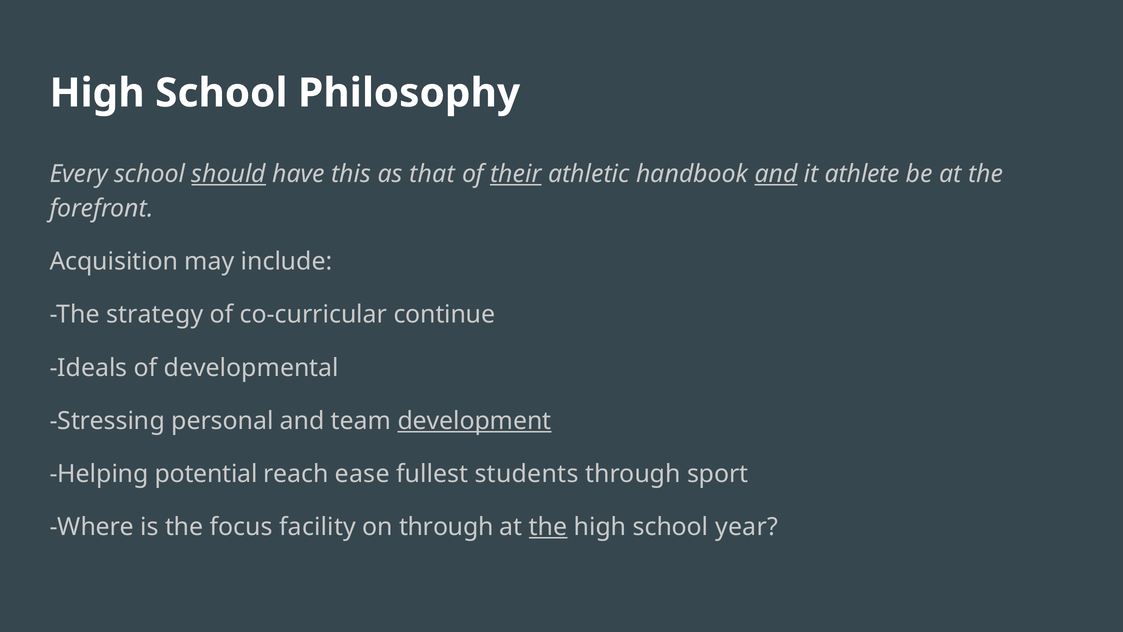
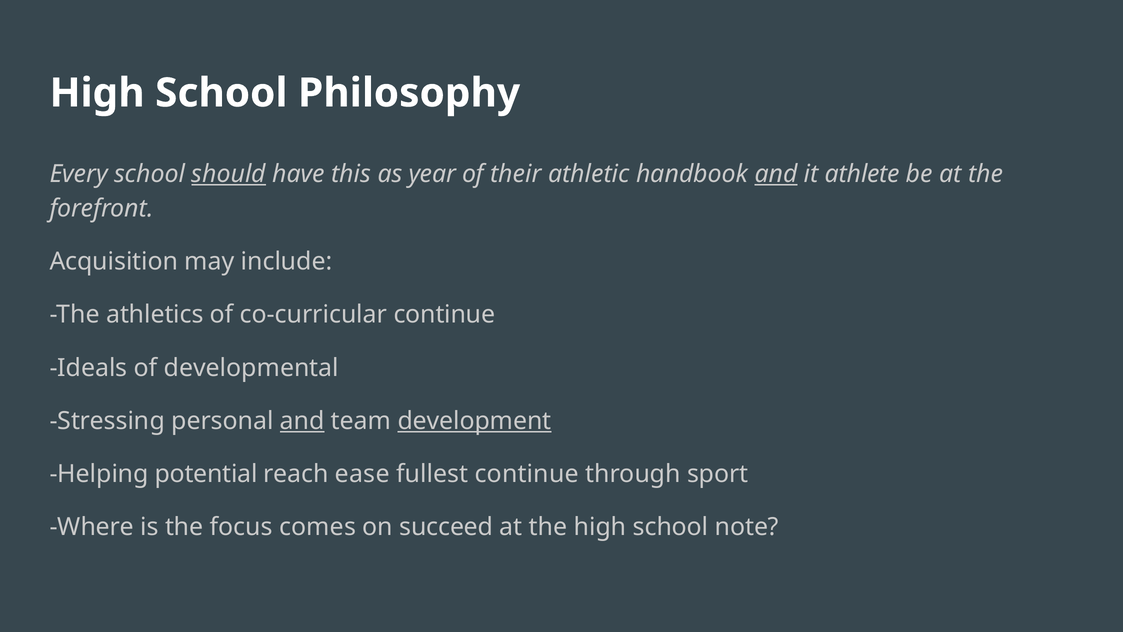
that: that -> year (432, 174)
their underline: present -> none (516, 174)
strategy: strategy -> athletics (155, 315)
and underline: none -> present (302, 421)
fullest students: students -> continue (527, 474)
facility: facility -> comes (318, 527)
on through: through -> succeed (446, 527)
the underline: present -> none (548, 527)
year: year -> note (747, 527)
